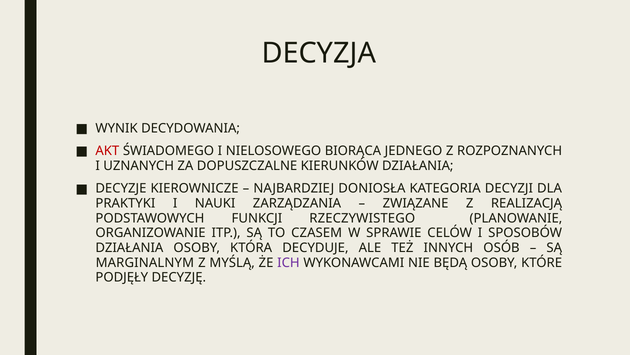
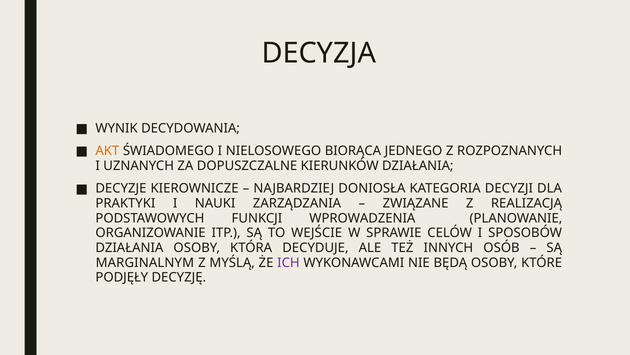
AKT colour: red -> orange (107, 151)
RZECZYWISTEGO: RZECZYWISTEGO -> WPROWADZENIA (362, 218)
CZASEM: CZASEM -> WEJŚCIE (317, 233)
